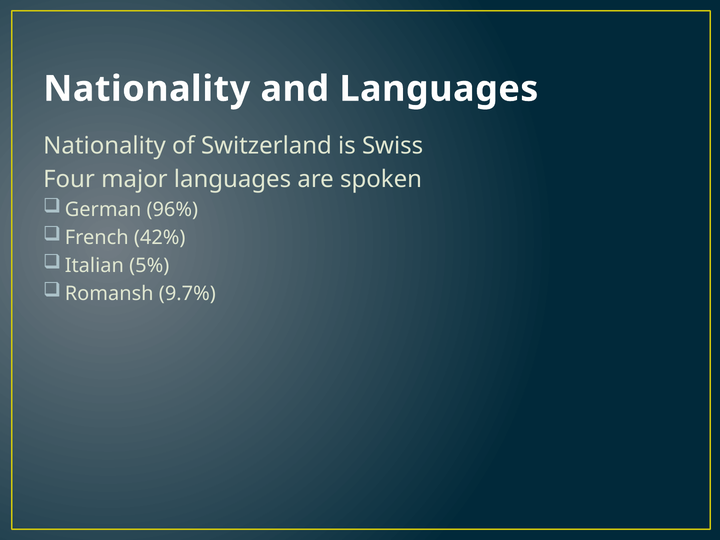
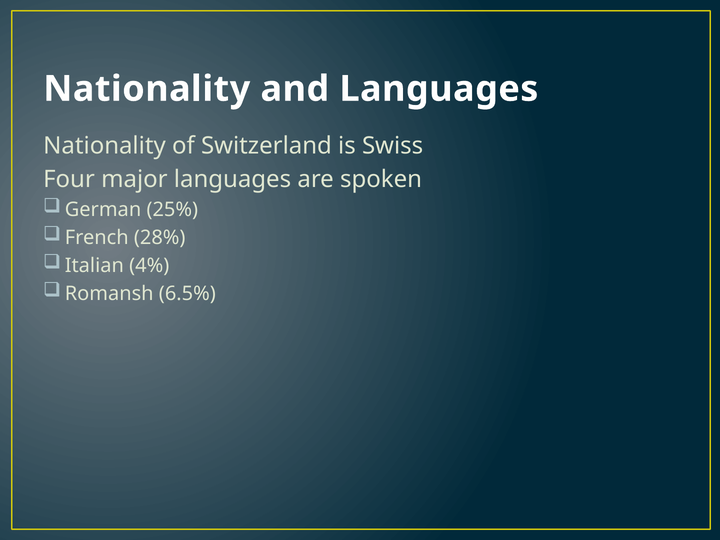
96%: 96% -> 25% (172, 209)
42%: 42% -> 28% (160, 237)
5%: 5% -> 4% (149, 265)
9.7%: 9.7% -> 6.5% (187, 293)
